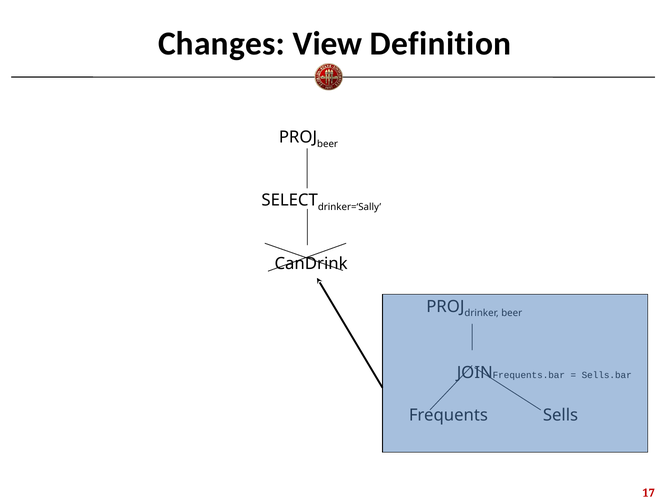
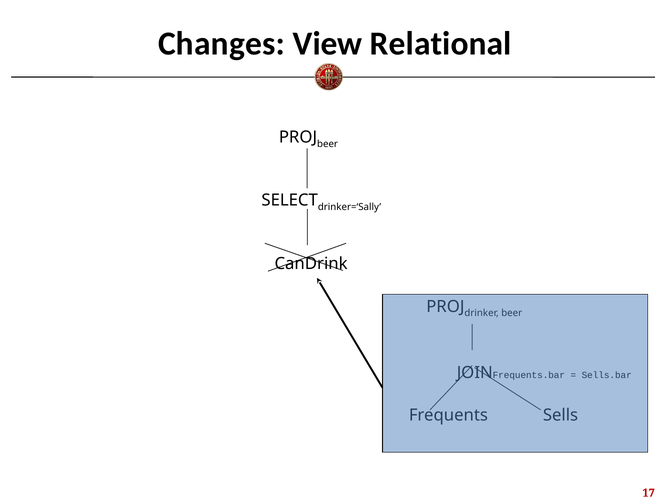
Definition: Definition -> Relational (441, 43)
